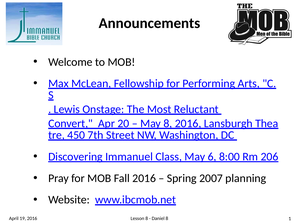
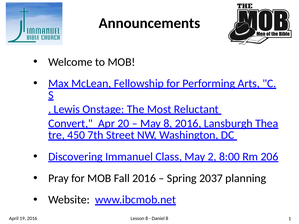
6: 6 -> 2 (212, 157)
2007: 2007 -> 2037 (211, 179)
